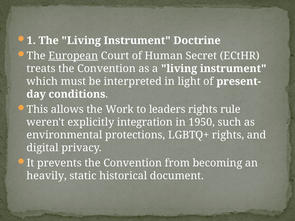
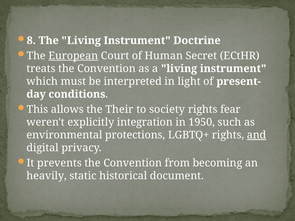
1: 1 -> 8 (31, 41)
Work: Work -> Their (119, 110)
leaders: leaders -> society (167, 110)
rule: rule -> fear (230, 110)
and underline: none -> present (257, 135)
